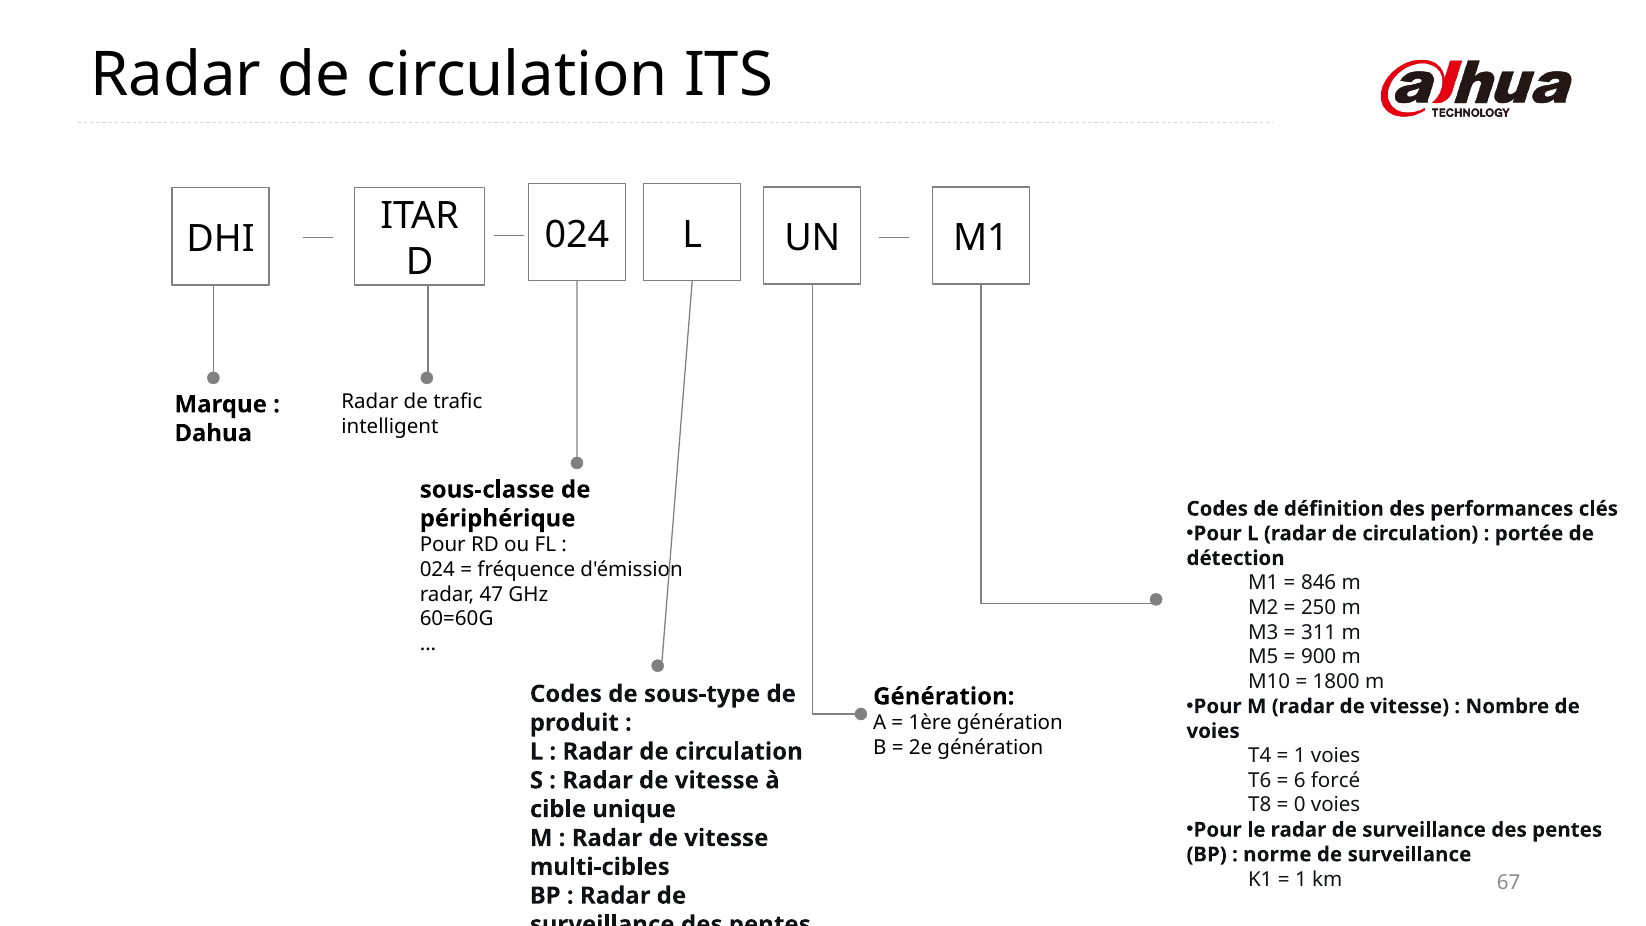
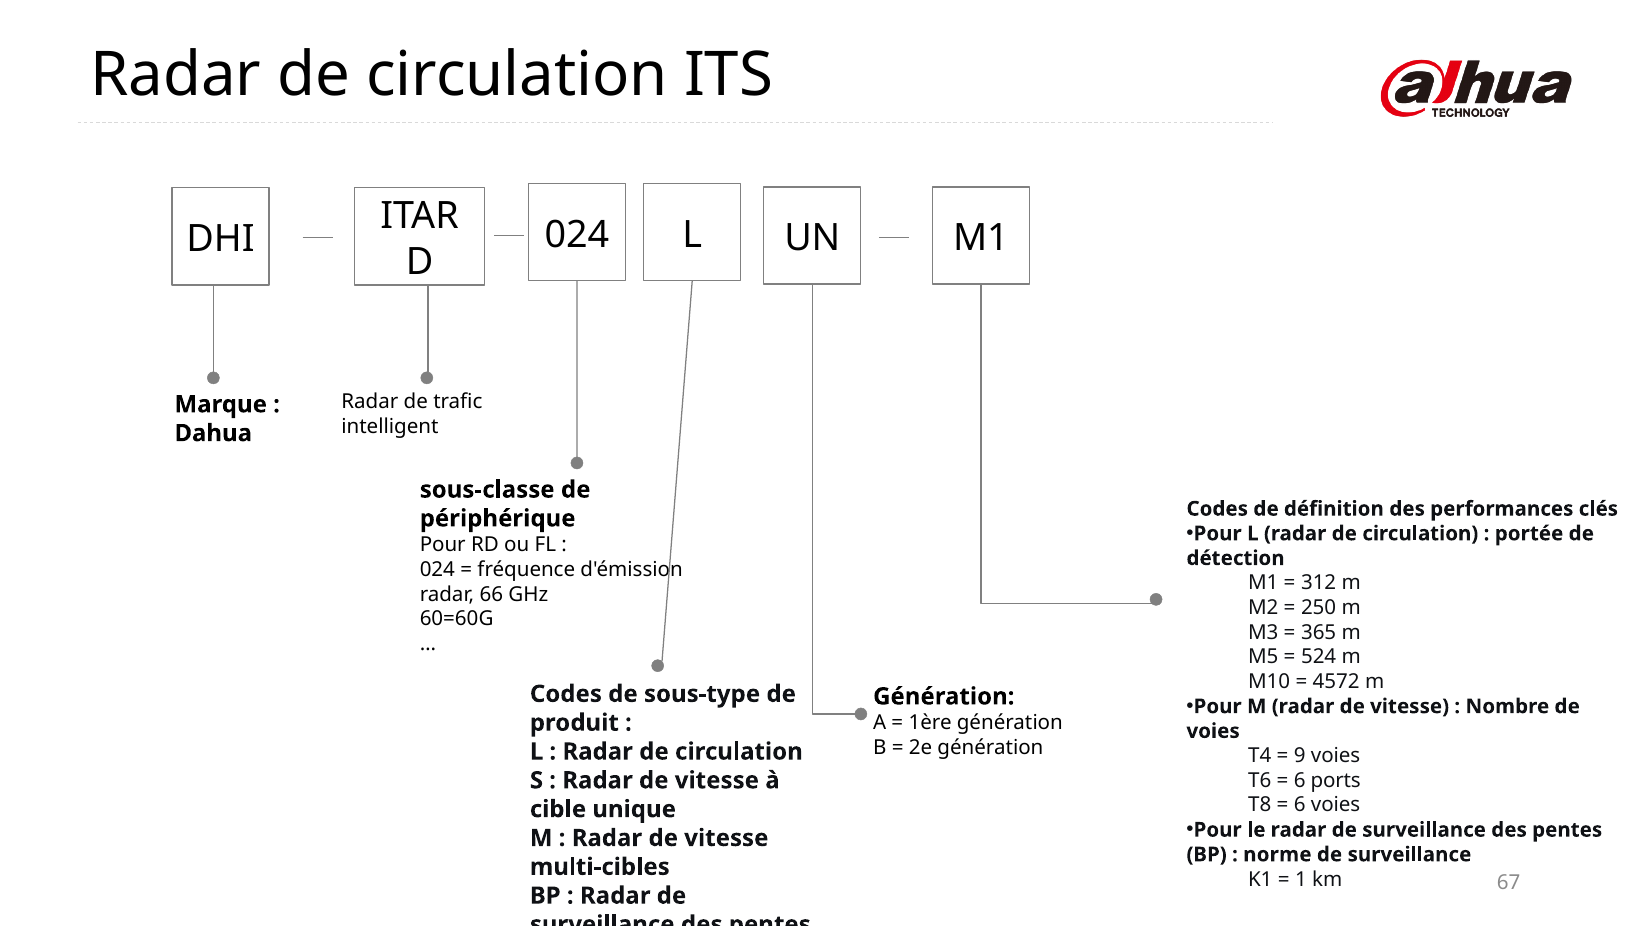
846: 846 -> 312 (1319, 583)
47: 47 -> 66 (491, 594)
311: 311 -> 365 (1319, 632)
900: 900 -> 524 (1319, 657)
1800: 1800 -> 4572 (1336, 682)
1: 1 -> 9 (1300, 756)
forcé: forcé -> ports (1336, 780)
0: 0 -> 6 (1300, 805)
